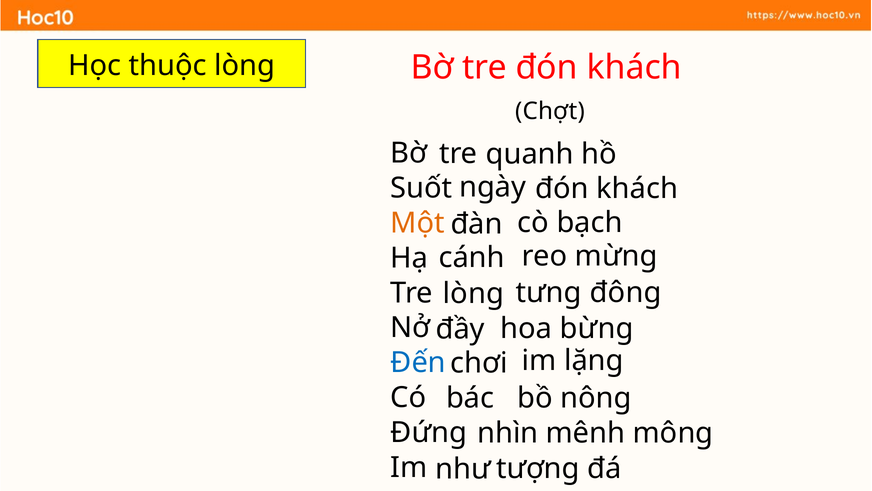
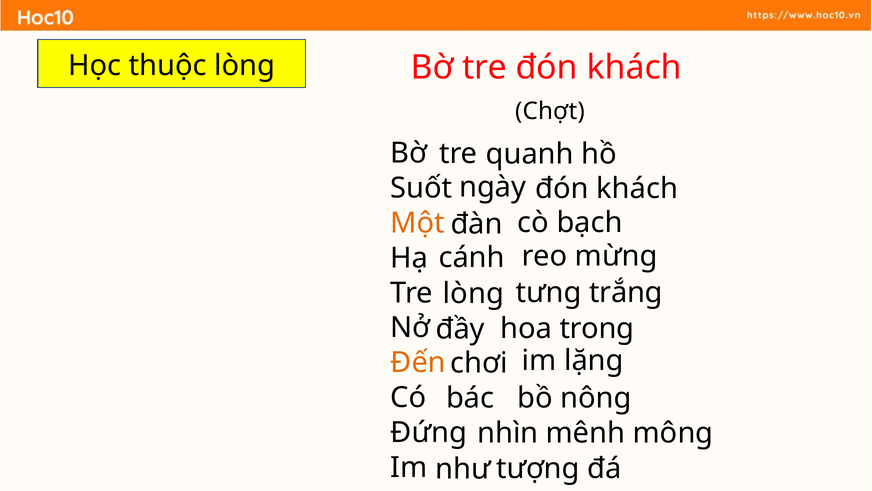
đông: đông -> trắng (626, 292)
bừng: bừng -> trong (597, 328)
Đến colour: blue -> orange (418, 362)
